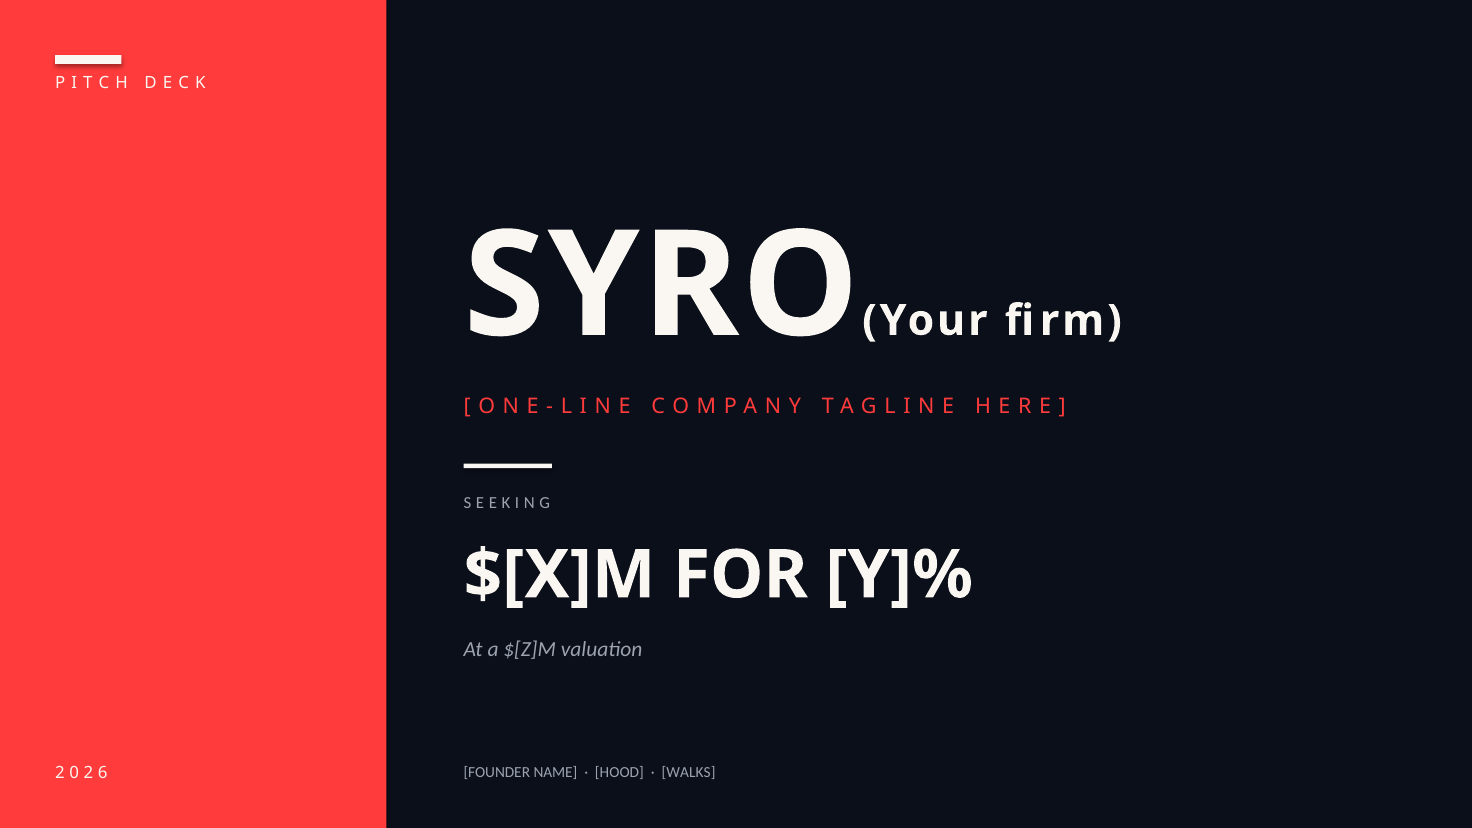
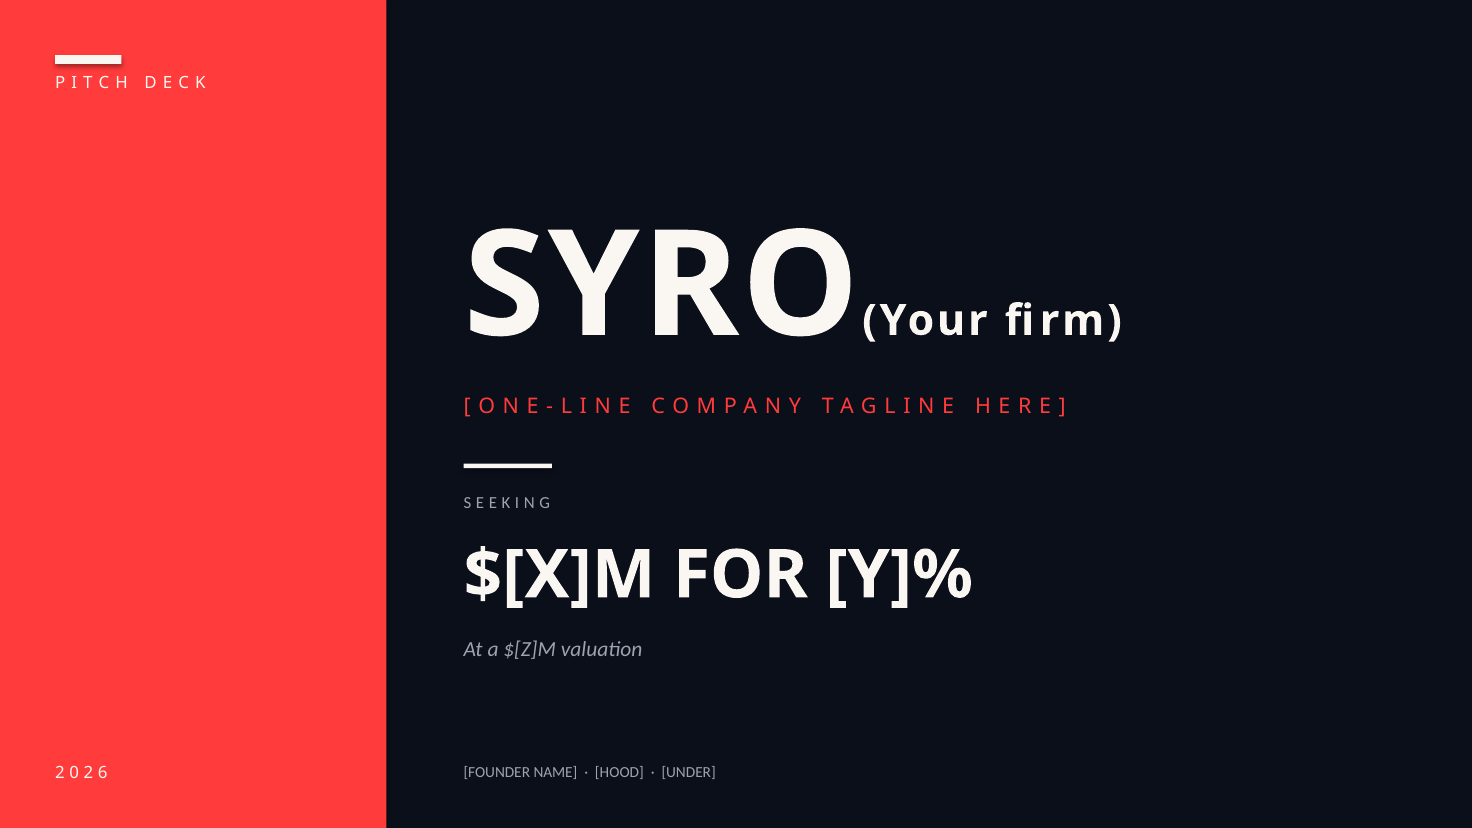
WALKS: WALKS -> UNDER (689, 772)
